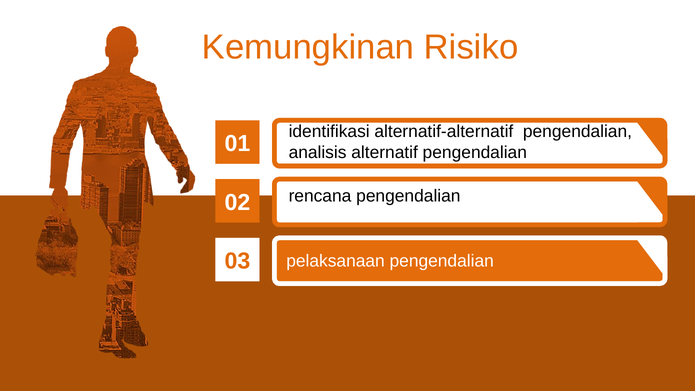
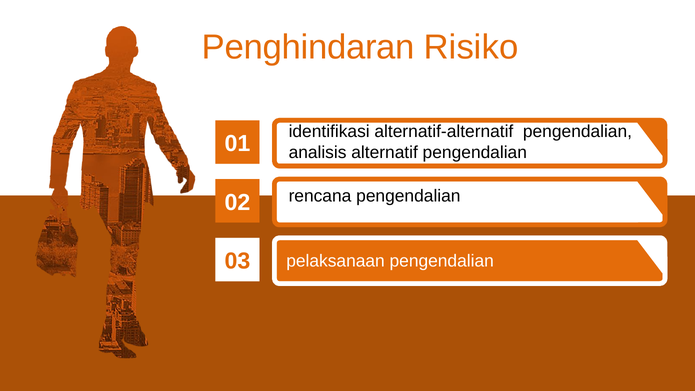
Kemungkinan: Kemungkinan -> Penghindaran (308, 47)
